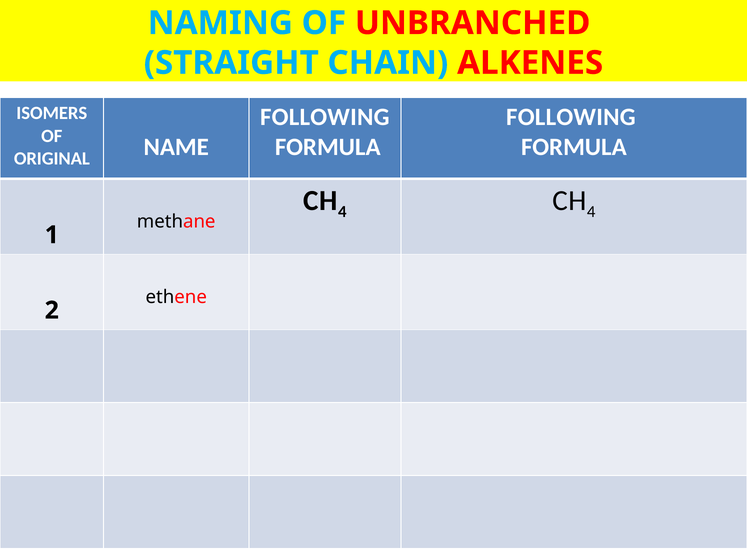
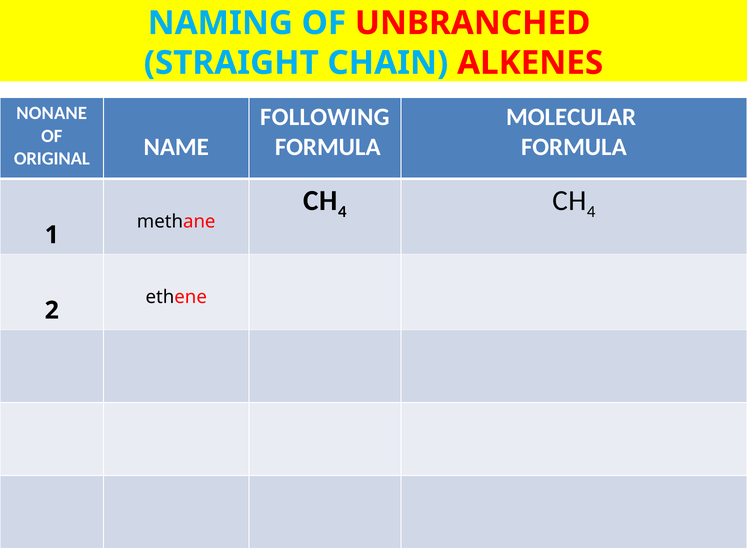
ISOMERS: ISOMERS -> NONANE (52, 113)
FOLLOWING: FOLLOWING -> MOLECULAR (571, 117)
